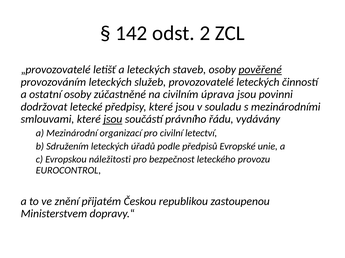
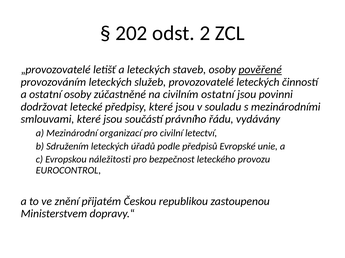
142: 142 -> 202 (131, 33)
civilním úprava: úprava -> ostatní (218, 95)
jsou underline: present -> none (113, 119)
